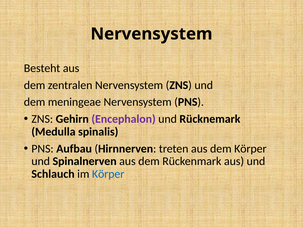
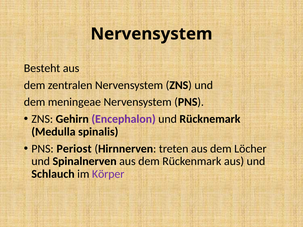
Aufbau: Aufbau -> Periost (74, 149)
dem Körper: Körper -> Löcher (250, 149)
Körper colour: blue -> purple (108, 174)
